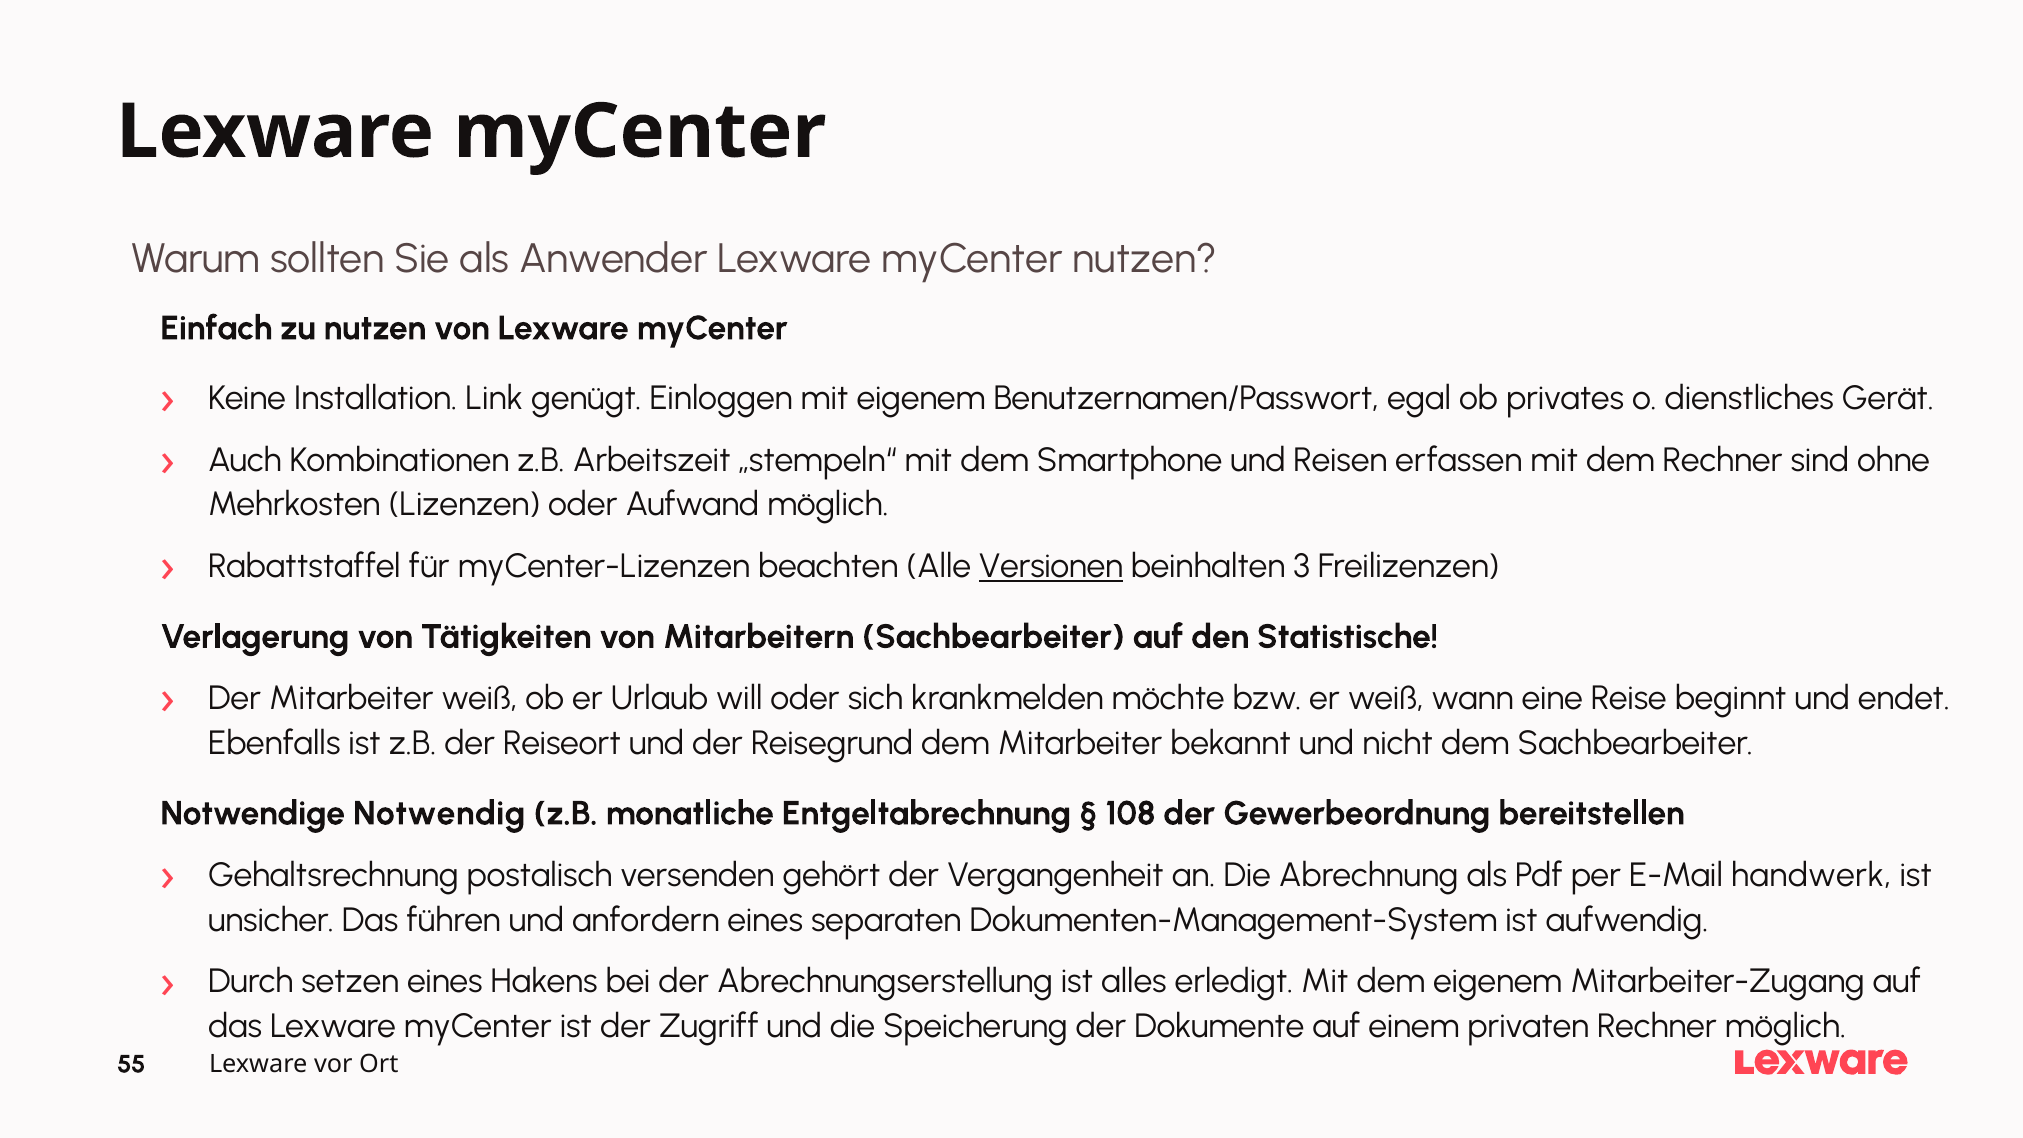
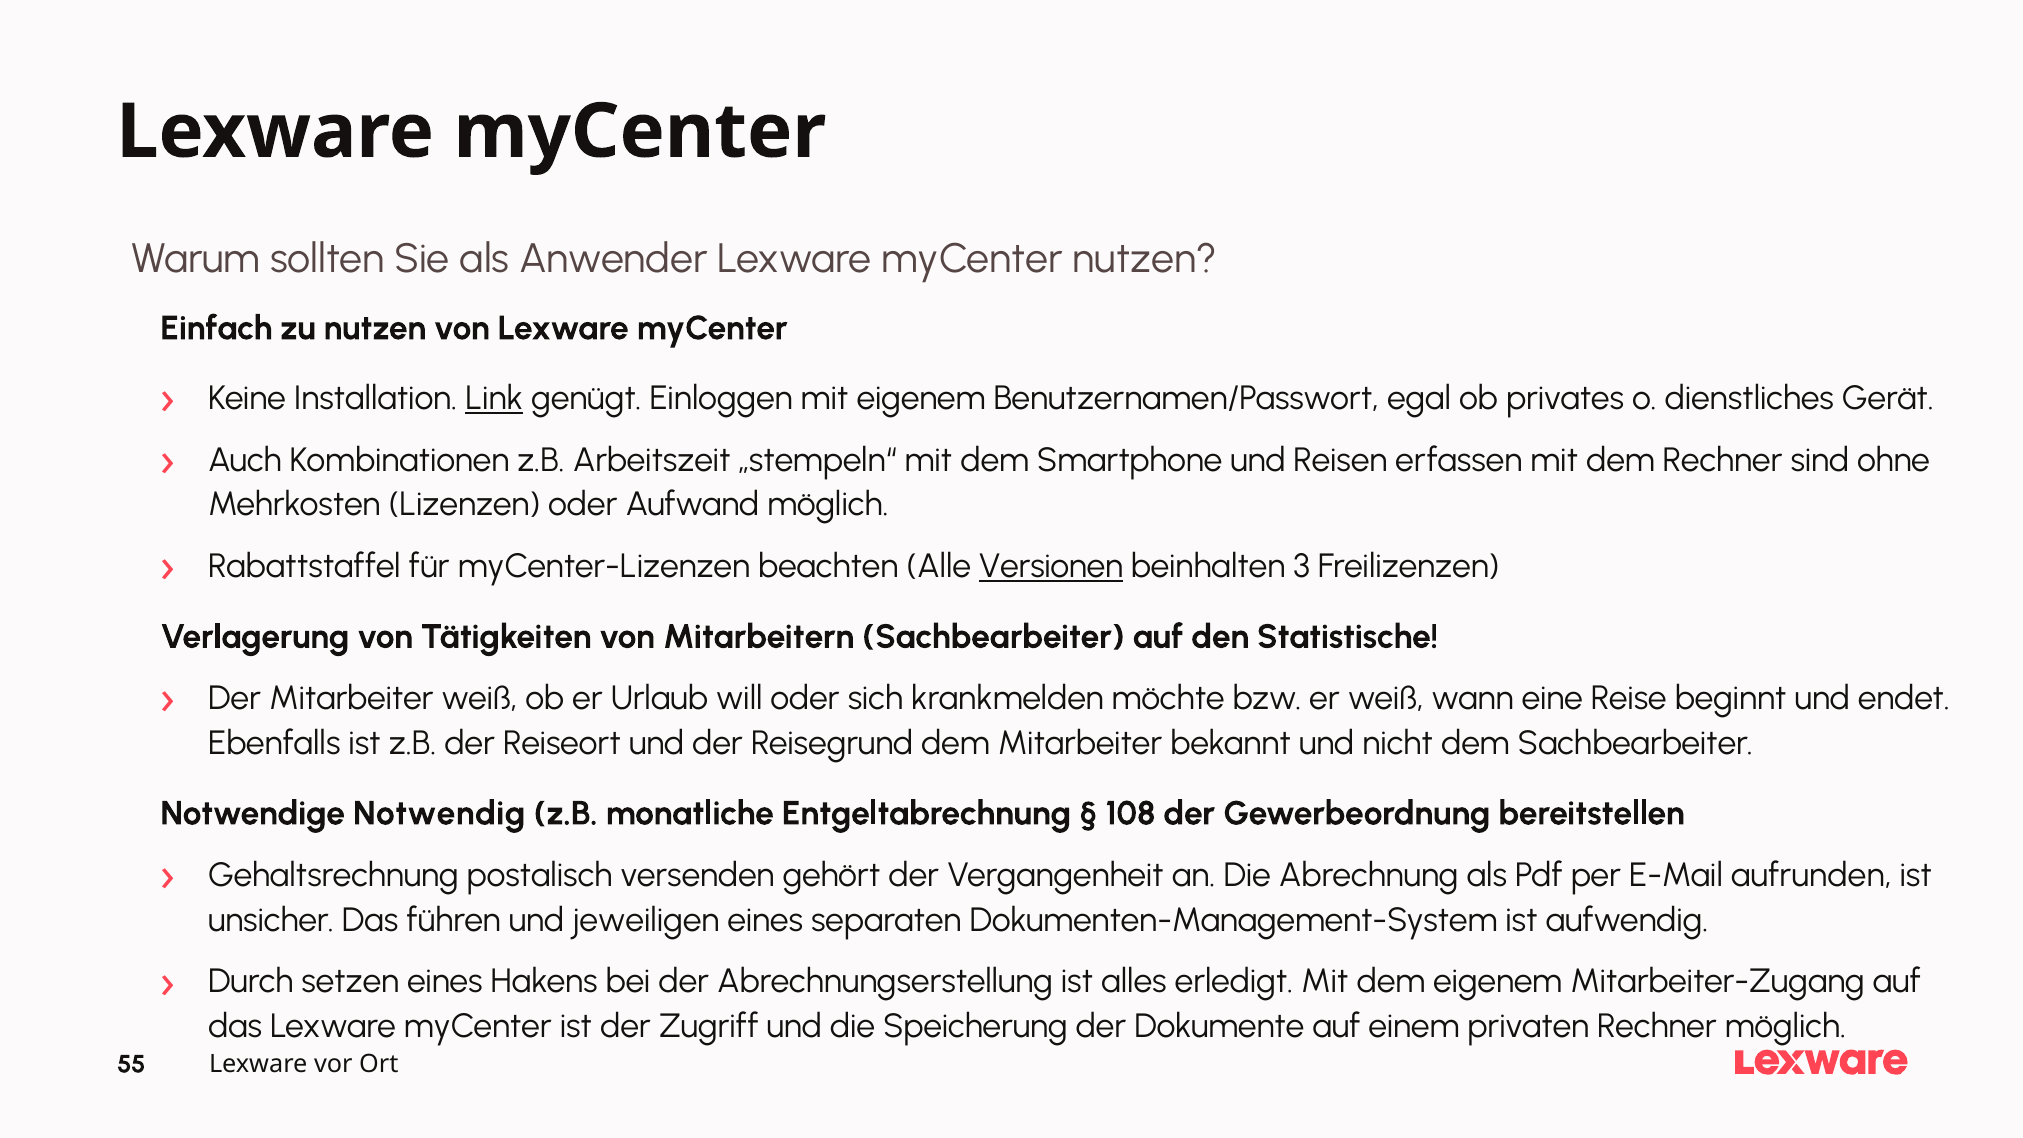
Link underline: none -> present (494, 398)
handwerk: handwerk -> aufrunden (1811, 875)
anfordern: anfordern -> jeweiligen (646, 920)
